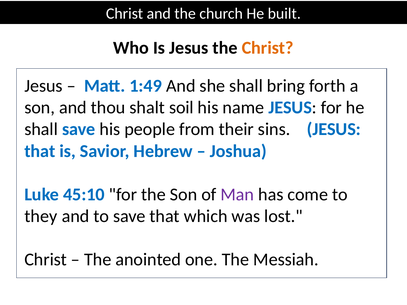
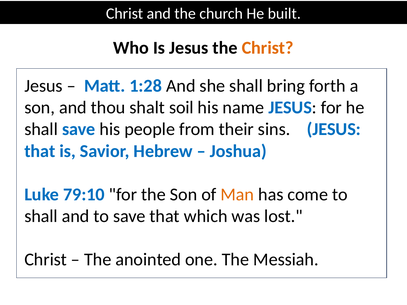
1:49: 1:49 -> 1:28 (146, 86)
45:10: 45:10 -> 79:10 (84, 195)
Man colour: purple -> orange (237, 195)
they: they -> shall (41, 216)
